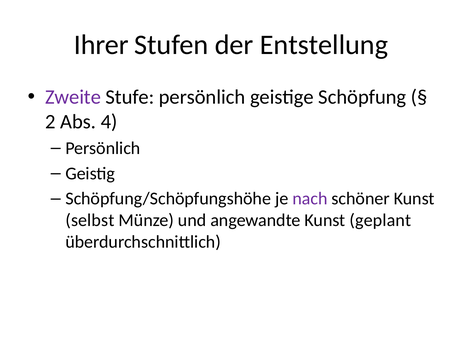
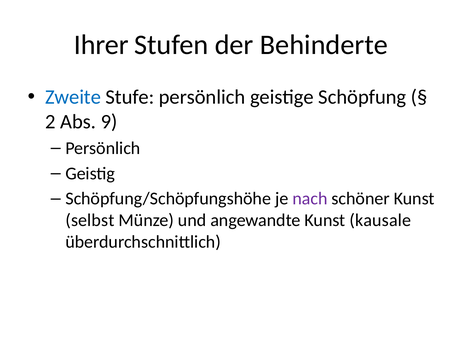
Entstellung: Entstellung -> Behinderte (324, 45)
Zweite colour: purple -> blue (73, 97)
4: 4 -> 9 (109, 122)
geplant: geplant -> kausale (380, 220)
